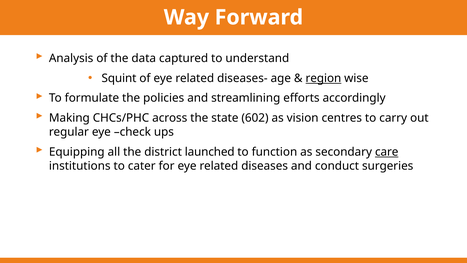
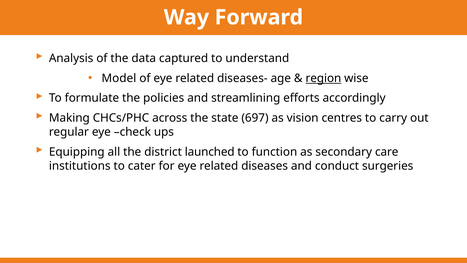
Squint: Squint -> Model (119, 78)
602: 602 -> 697 (255, 118)
care underline: present -> none (387, 152)
